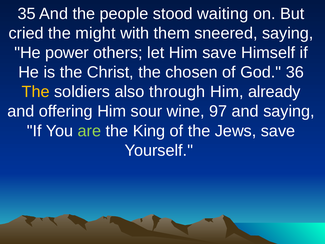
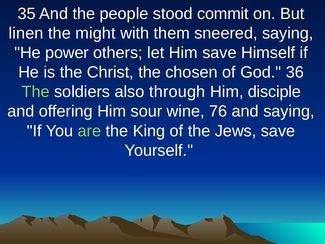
waiting: waiting -> commit (223, 14)
cried: cried -> linen (26, 33)
The colour: yellow -> light green (36, 92)
already: already -> disciple (274, 92)
97: 97 -> 76 (218, 111)
